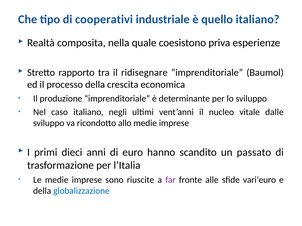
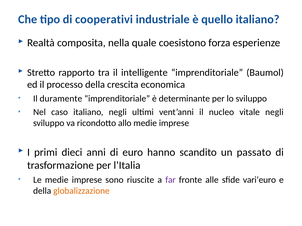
priva: priva -> forza (219, 43)
ridisegnare: ridisegnare -> intelligente (144, 73)
produzione: produzione -> duramente (61, 99)
vitale dalle: dalle -> negli (274, 112)
globalizzazione colour: blue -> orange (81, 191)
